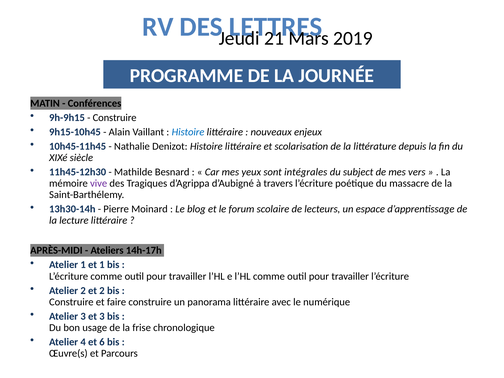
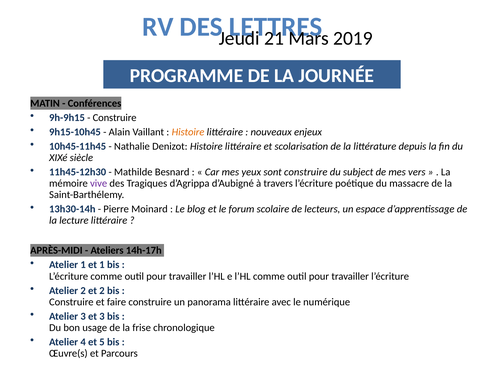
Histoire colour: blue -> orange (188, 132)
sont intégrales: intégrales -> construire (306, 172)
6: 6 -> 5 (102, 342)
